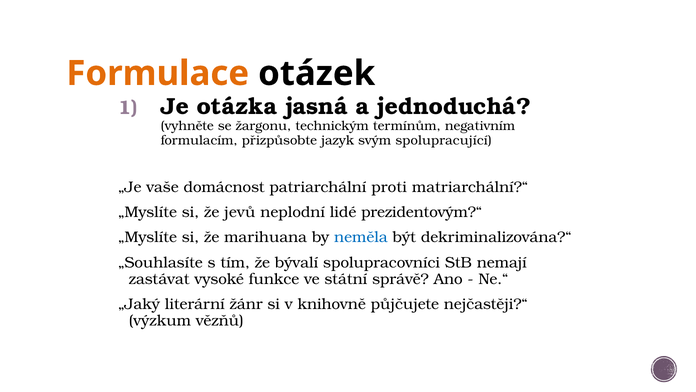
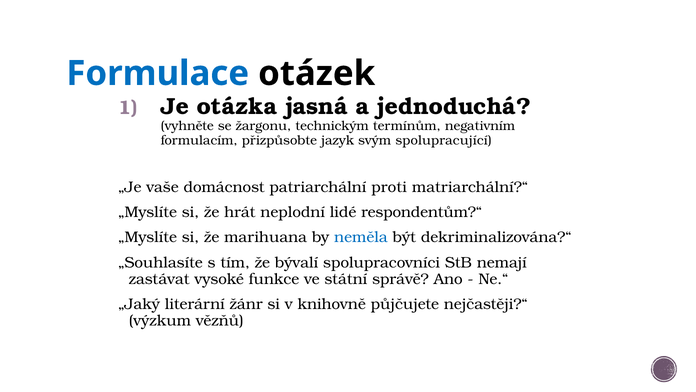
Formulace colour: orange -> blue (158, 73)
jevů: jevů -> hrát (240, 212)
prezidentovým?“: prezidentovým?“ -> respondentům?“ (422, 212)
